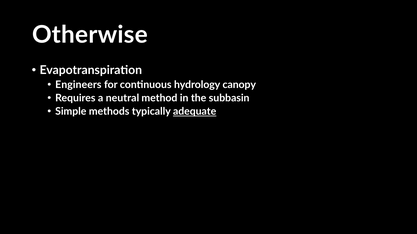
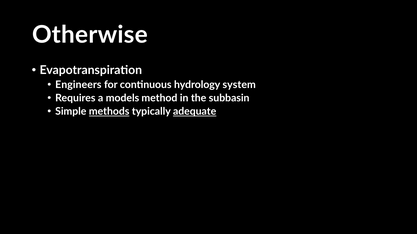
canopy: canopy -> system (239, 85)
neutral: neutral -> models (122, 98)
methods underline: none -> present (109, 112)
